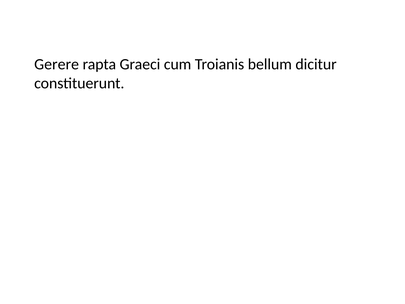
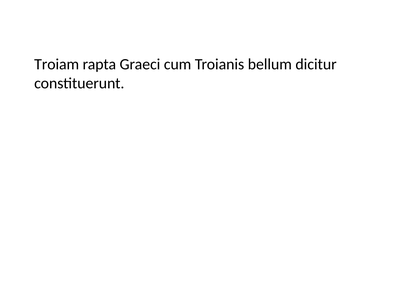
Gerere: Gerere -> Troiam (57, 64)
